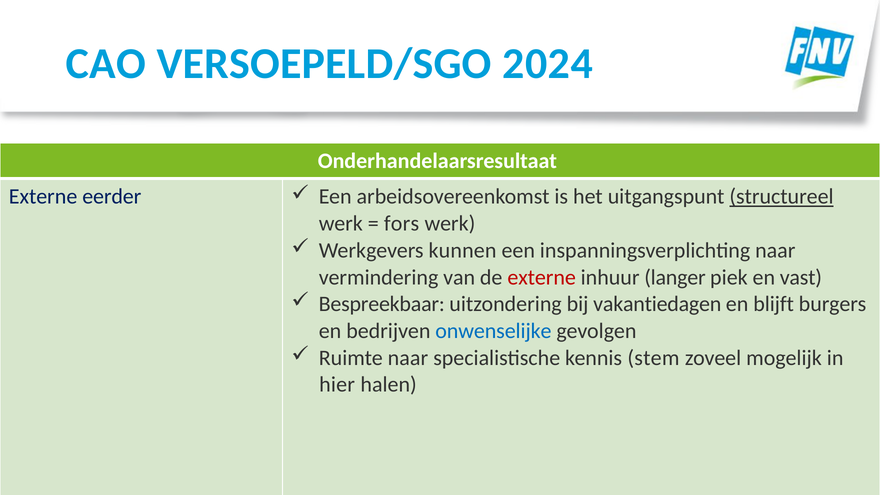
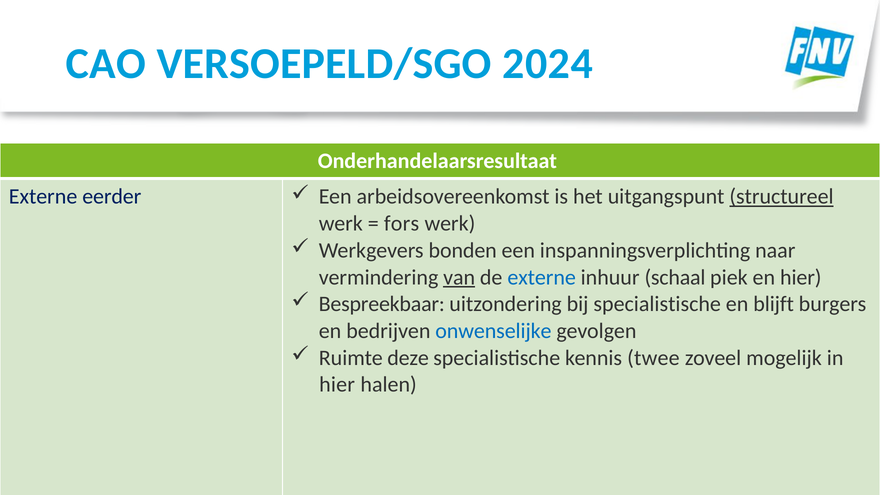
kunnen: kunnen -> bonden (463, 250)
van underline: none -> present (459, 277)
externe colour: red -> blue (542, 277)
langer: langer -> schaal (675, 277)
en vast: vast -> hier (801, 277)
bij vakantiedagen: vakantiedagen -> specialistische (657, 304)
Ruimte naar: naar -> deze (408, 358)
stem: stem -> twee (653, 358)
